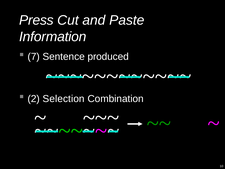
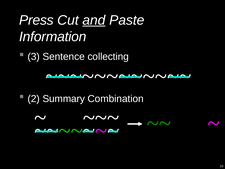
and underline: none -> present (94, 20)
7: 7 -> 3 (34, 57)
produced: produced -> collecting (108, 57)
Selection: Selection -> Summary (64, 99)
